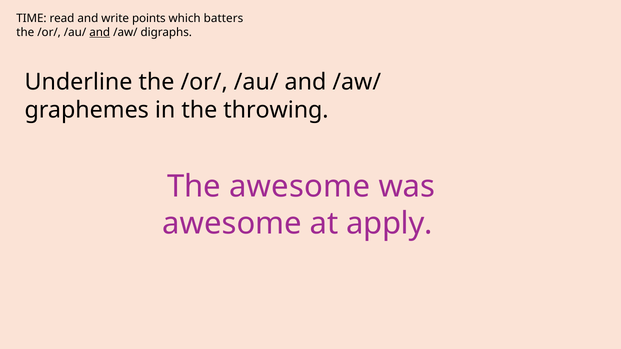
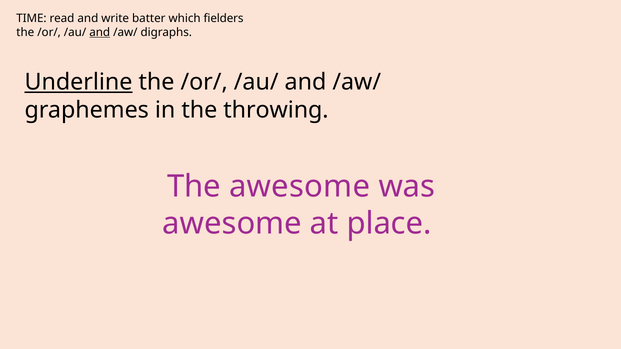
points: points -> batter (149, 18)
batters: batters -> fielders (224, 18)
Underline underline: none -> present (79, 82)
apply: apply -> place (389, 224)
